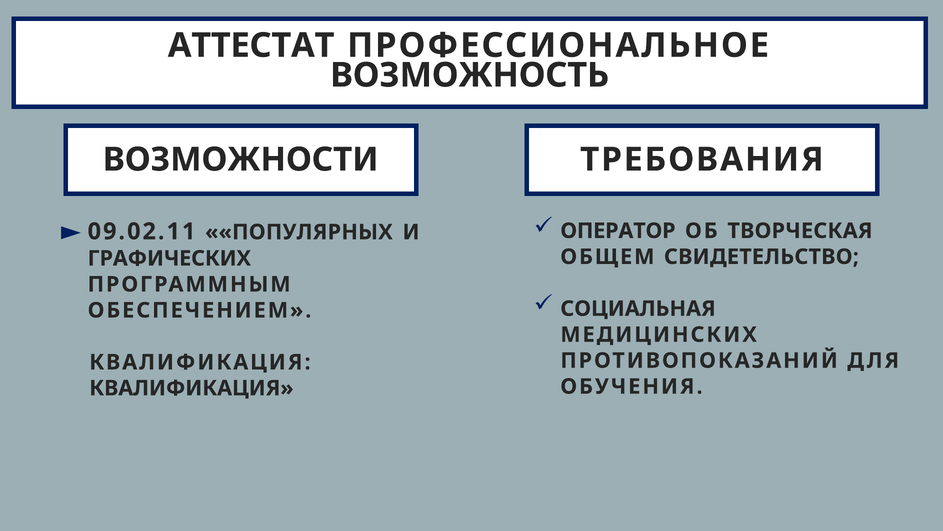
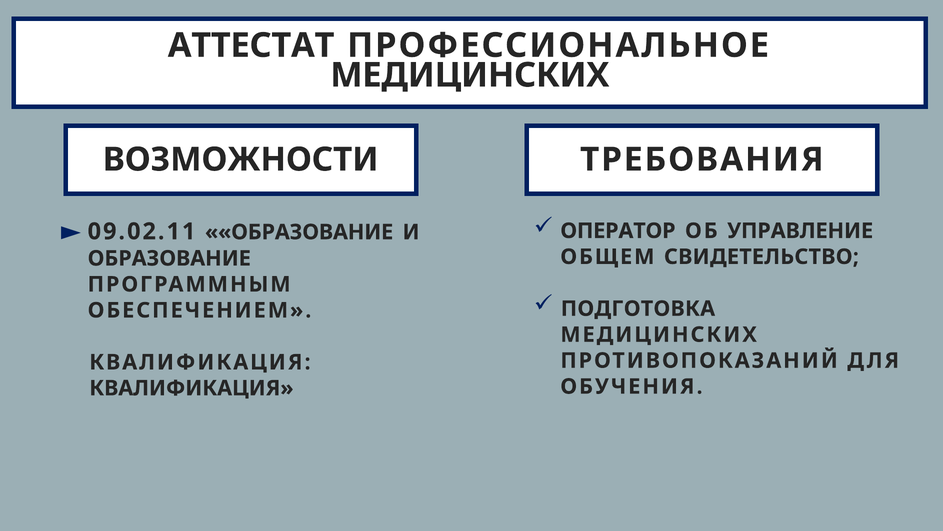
ВОЗМОЖНОСТЬ: ВОЗМОЖНОСТЬ -> МЕДИЦИНСКИХ (470, 75)
ТВОРЧЕСКАЯ: ТВОРЧЕСКАЯ -> УПРАВЛЕНИЕ (800, 231)
09.02.11 ПОПУЛЯРНЫХ: ПОПУЛЯРНЫХ -> ОБРАЗОВАНИЕ (299, 232)
ГРАФИЧЕСКИХ: ГРАФИЧЕСКИХ -> ОБРАЗОВАНИЕ (169, 258)
СОЦИАЛЬНАЯ: СОЦИАЛЬНАЯ -> ПОДГОТОВКА (638, 308)
